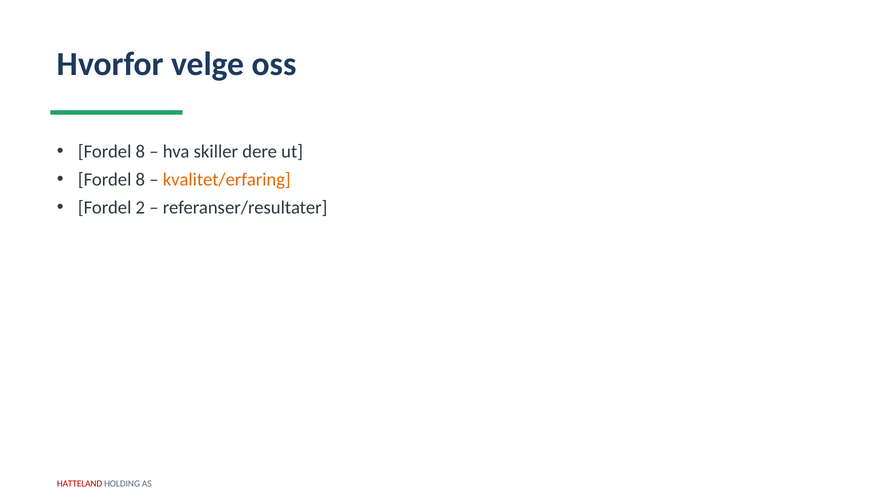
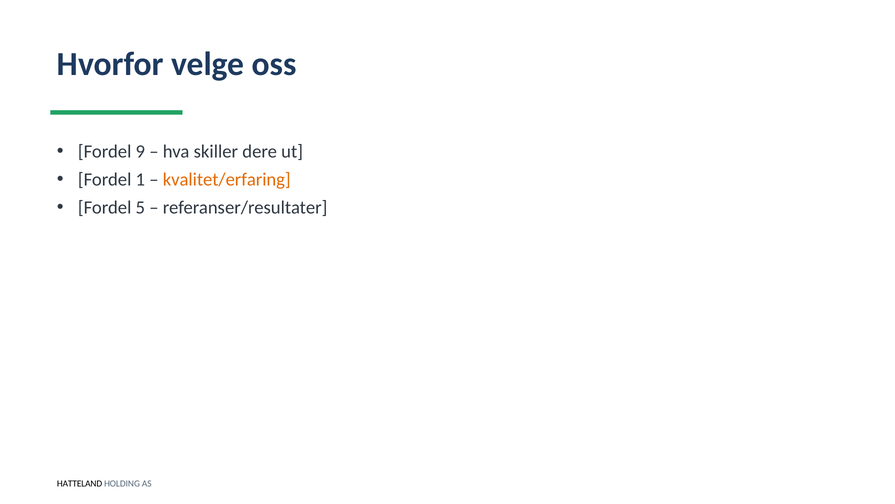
8: 8 -> 9 (140, 152)
8: 8 -> 1 (140, 180)
2: 2 -> 5 (140, 208)
HATTELAND colour: red -> black (80, 483)
